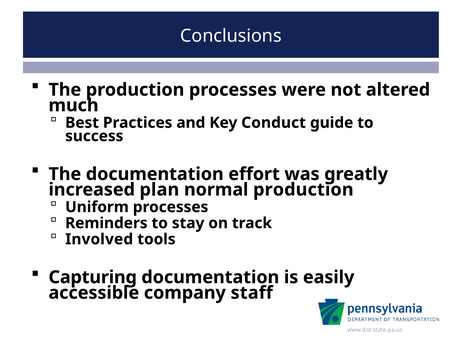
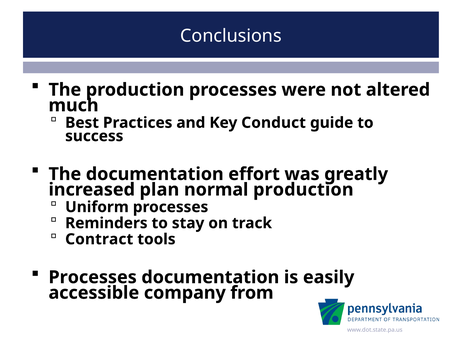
Involved: Involved -> Contract (99, 239)
Capturing: Capturing -> Processes (93, 277)
staff: staff -> from (252, 292)
